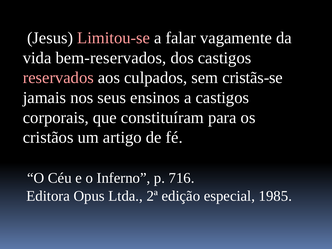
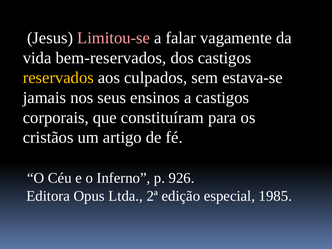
reservados colour: pink -> yellow (58, 78)
cristãs-se: cristãs-se -> estava-se (253, 78)
716: 716 -> 926 (182, 178)
